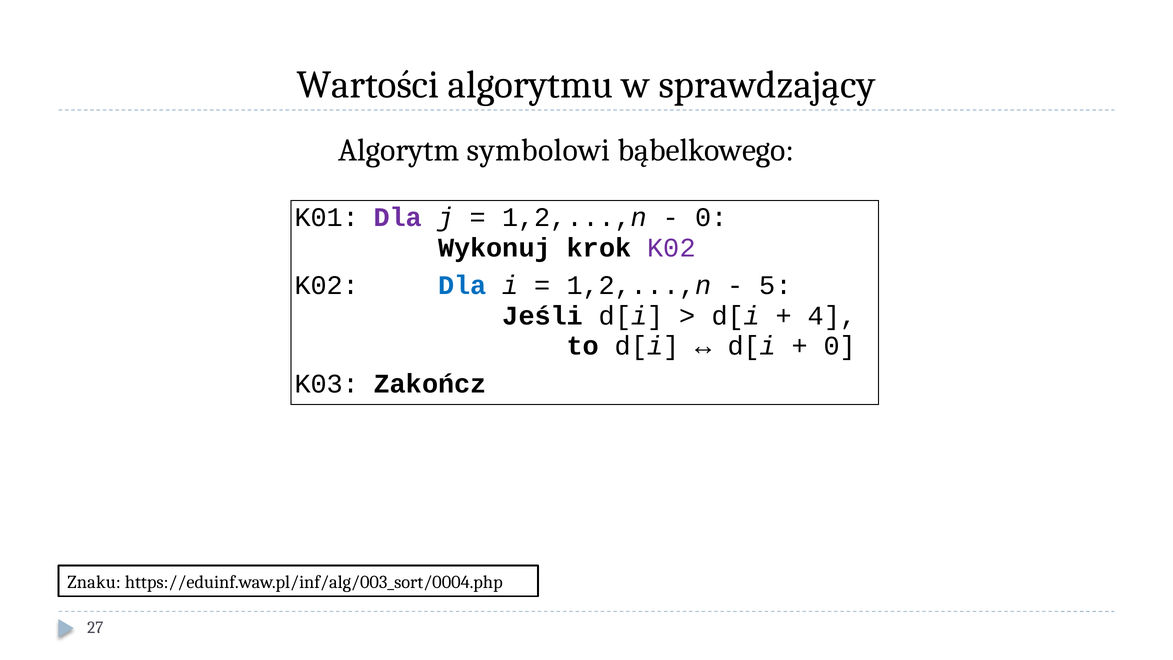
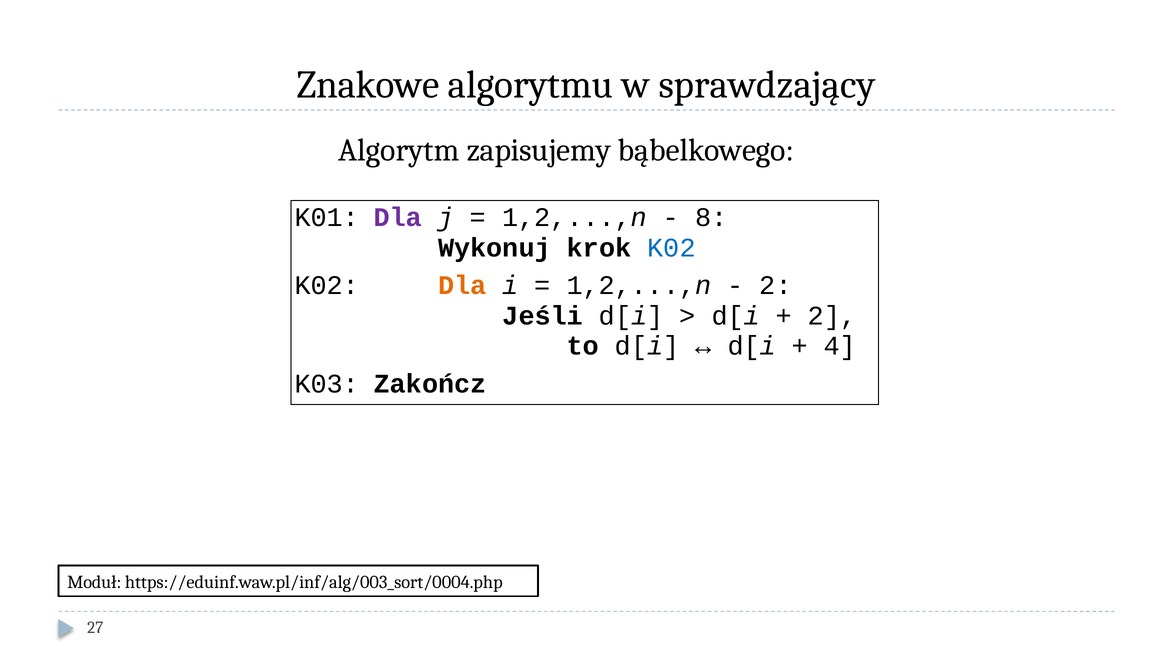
Wartości: Wartości -> Znakowe (368, 85)
symbolowi: symbolowi -> zapisujemy (539, 150)
0: 0 -> 8 (711, 217)
K02 colour: purple -> blue (672, 248)
Dla colour: blue -> orange (462, 285)
5: 5 -> 2 (776, 285)
4: 4 -> 2 (832, 316)
0: 0 -> 4 (840, 346)
Znaku: Znaku -> Moduł (94, 582)
